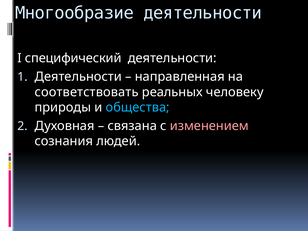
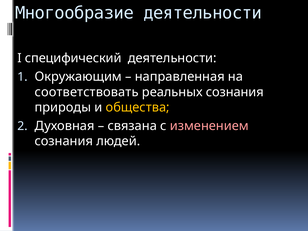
Деятельности: Деятельности -> Окружающим (78, 77)
реальных человеку: человеку -> сознания (235, 92)
общества colour: light blue -> yellow (138, 107)
